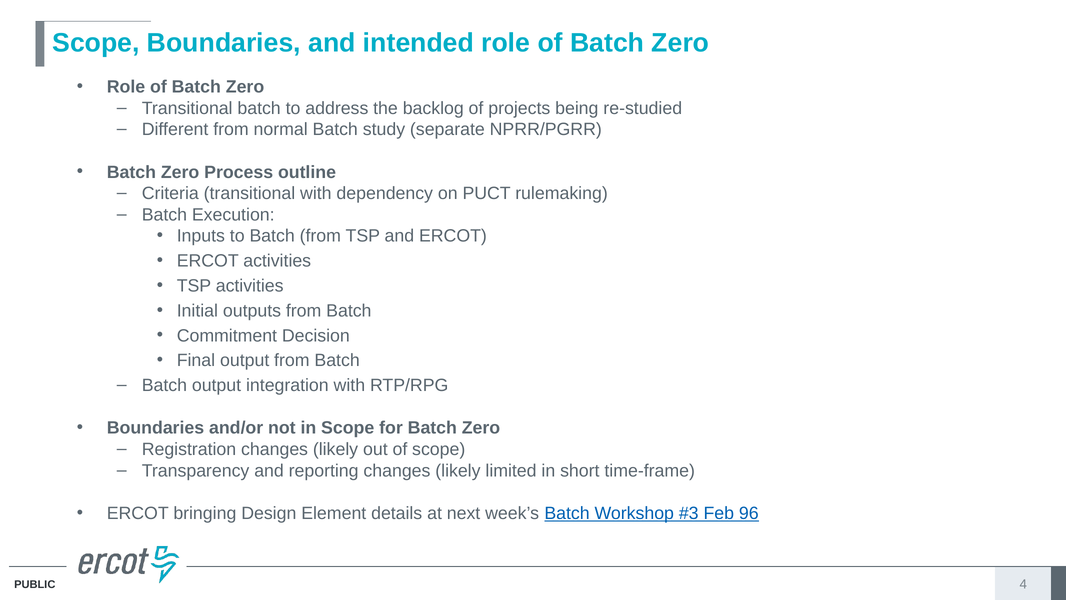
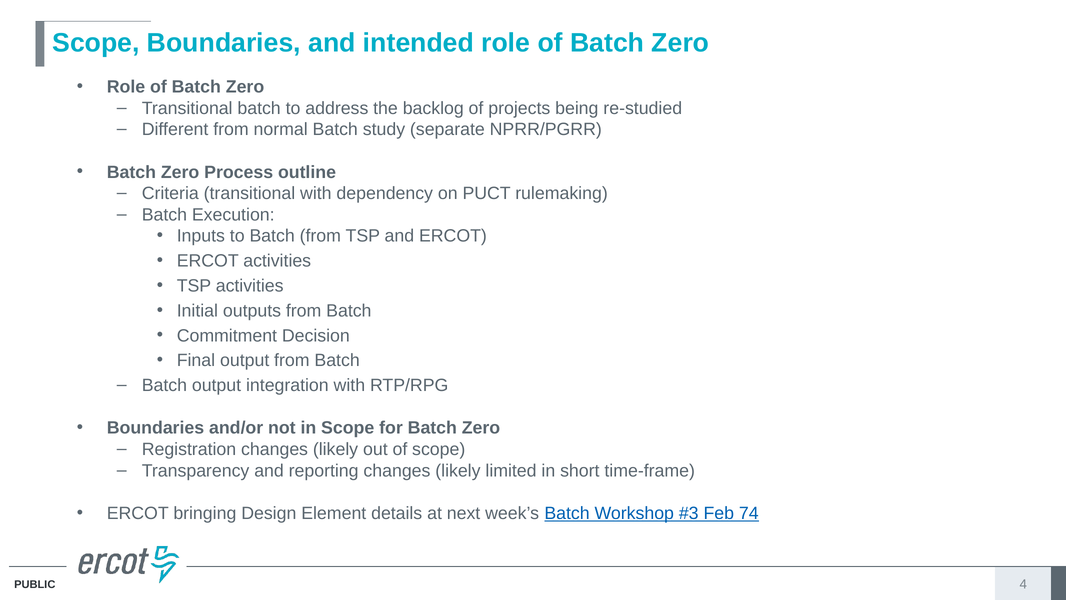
96: 96 -> 74 (749, 513)
